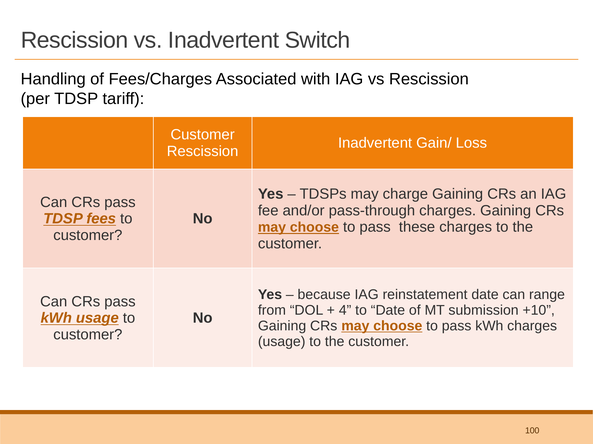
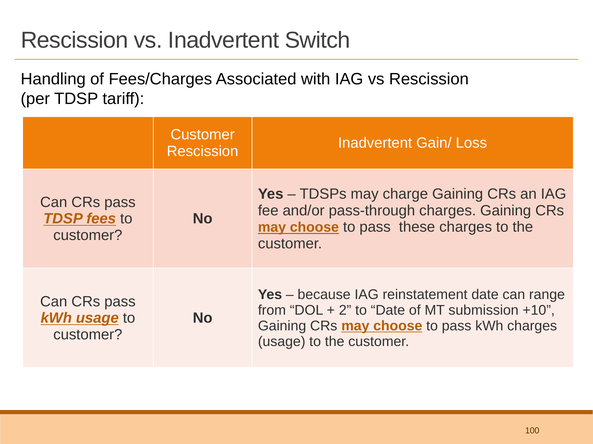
4: 4 -> 2 (345, 311)
